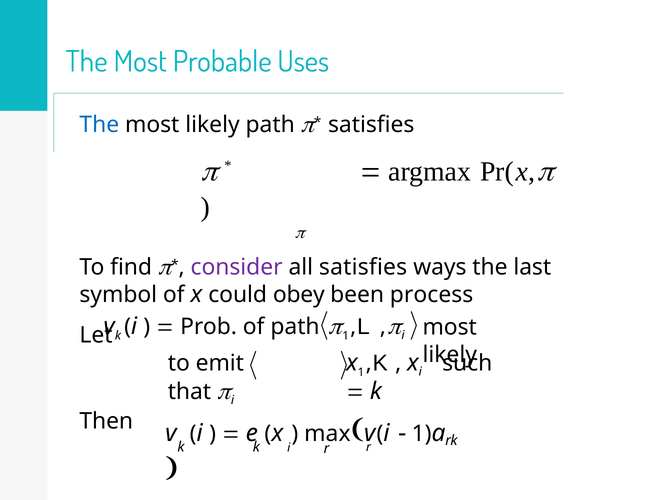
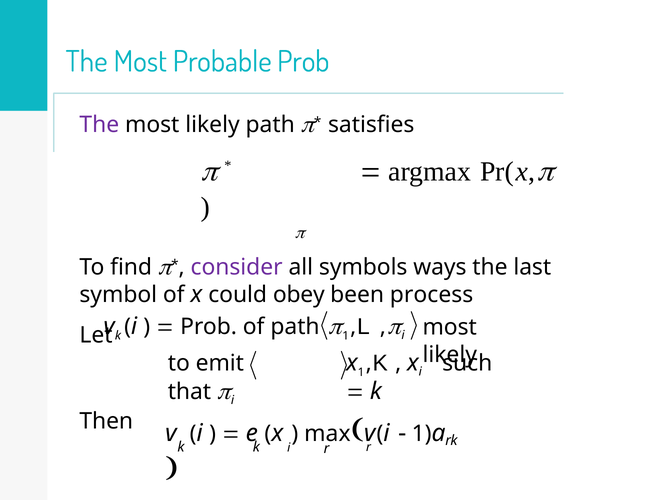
Probable Uses: Uses -> Prob (303, 62)
The colour: blue -> purple (99, 124)
all satisfies: satisfies -> symbols (363, 267)
